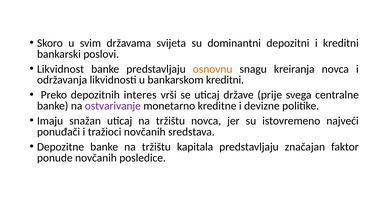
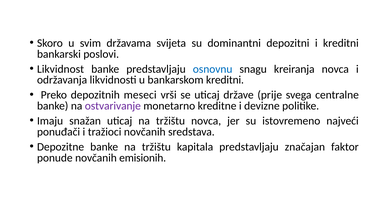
osnovnu colour: orange -> blue (213, 69)
interes: interes -> meseci (140, 95)
posledice: posledice -> emisionih (143, 158)
